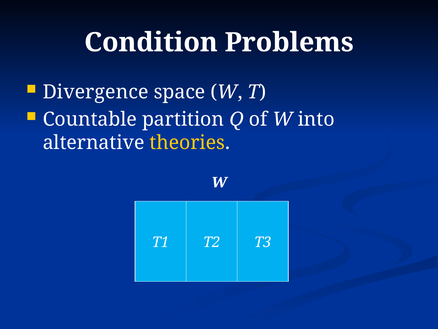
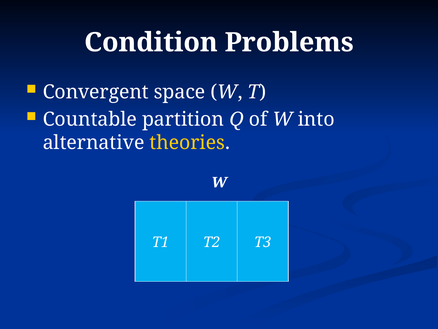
Divergence: Divergence -> Convergent (96, 92)
